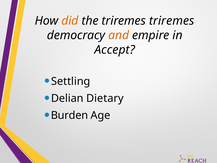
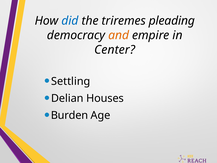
did colour: orange -> blue (70, 21)
triremes triremes: triremes -> pleading (172, 21)
Accept: Accept -> Center (115, 50)
Dietary: Dietary -> Houses (105, 98)
